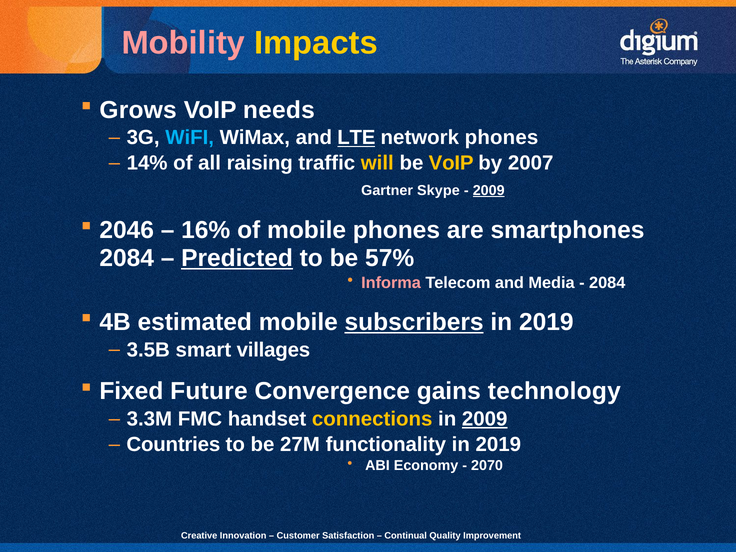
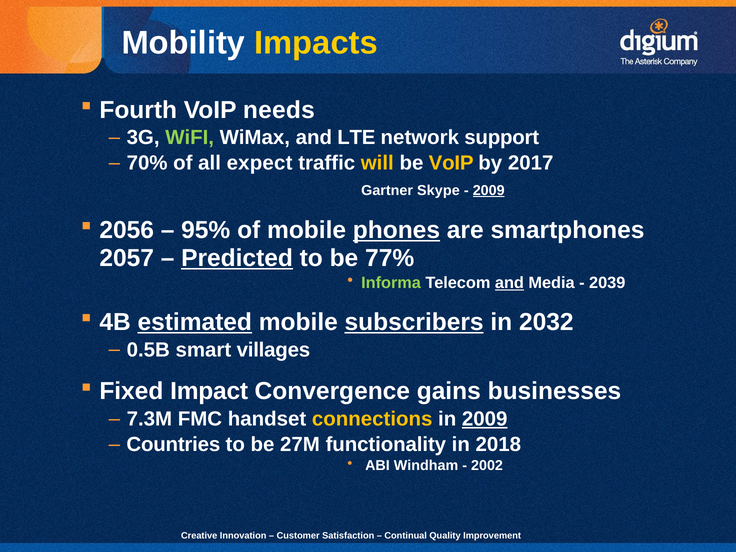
Mobility colour: pink -> white (183, 43)
Grows: Grows -> Fourth (138, 110)
WiFI colour: light blue -> light green (190, 138)
LTE underline: present -> none (356, 138)
network phones: phones -> support (502, 138)
14%: 14% -> 70% (147, 163)
raising: raising -> expect (260, 163)
2007: 2007 -> 2017 (531, 163)
2046: 2046 -> 2056 (127, 230)
16%: 16% -> 95% (206, 230)
phones underline: none -> present (396, 230)
2084: 2084 -> 2057 (127, 258)
57%: 57% -> 77% (390, 258)
Informa colour: pink -> light green (391, 283)
and underline: none -> present (509, 283)
2084: 2084 -> 2039 (607, 283)
estimated underline: none -> present (195, 322)
2019: 2019 -> 2032 (546, 322)
3.5B: 3.5B -> 0.5B (148, 350)
Future: Future -> Impact (209, 391)
technology: technology -> businesses (554, 391)
3.3M: 3.3M -> 7.3M (149, 419)
2019: 2019 -> 2018 (498, 444)
Economy: Economy -> Windham (426, 466)
2070: 2070 -> 2002 (487, 466)
